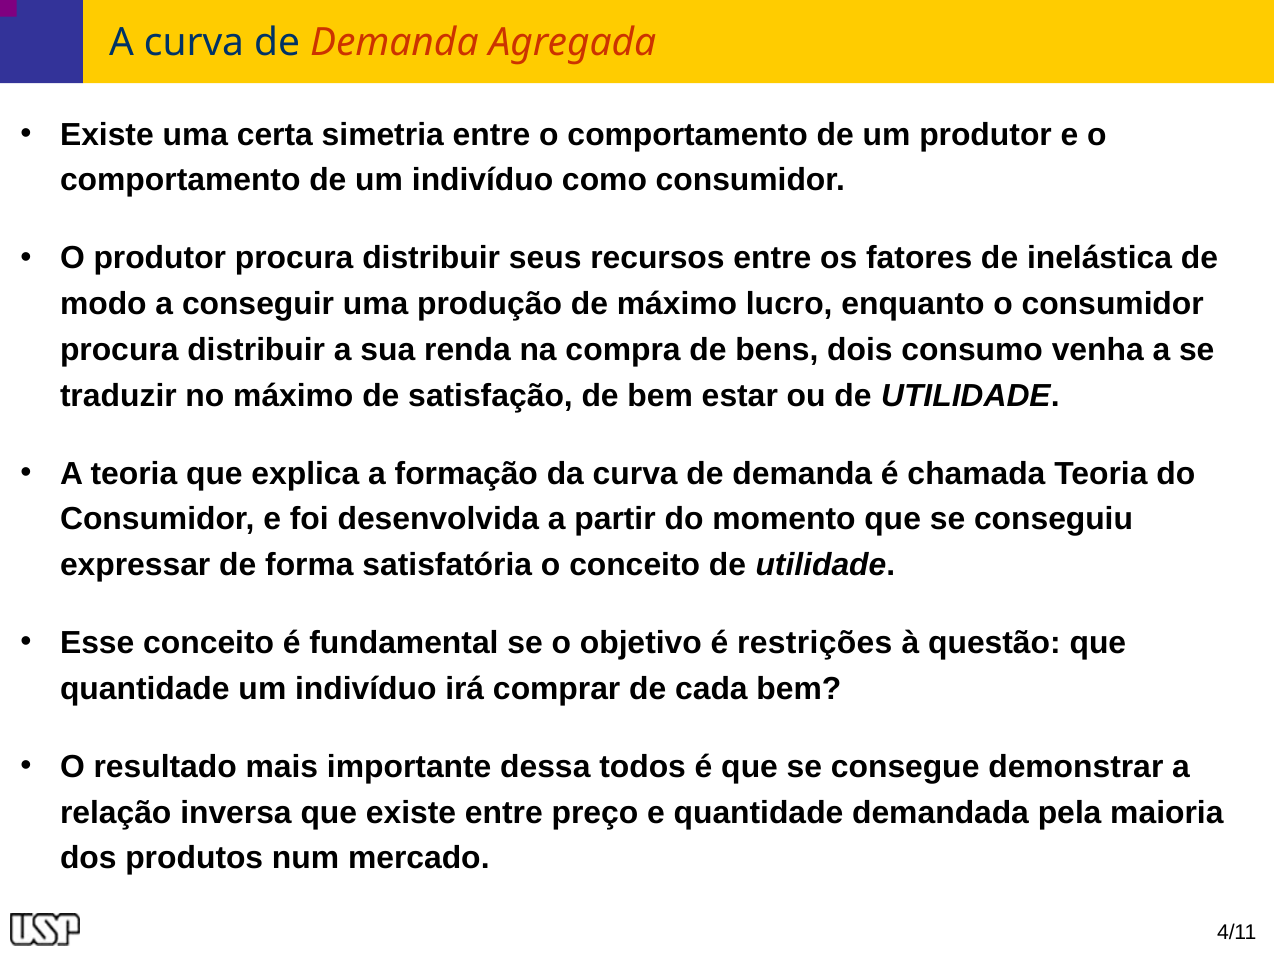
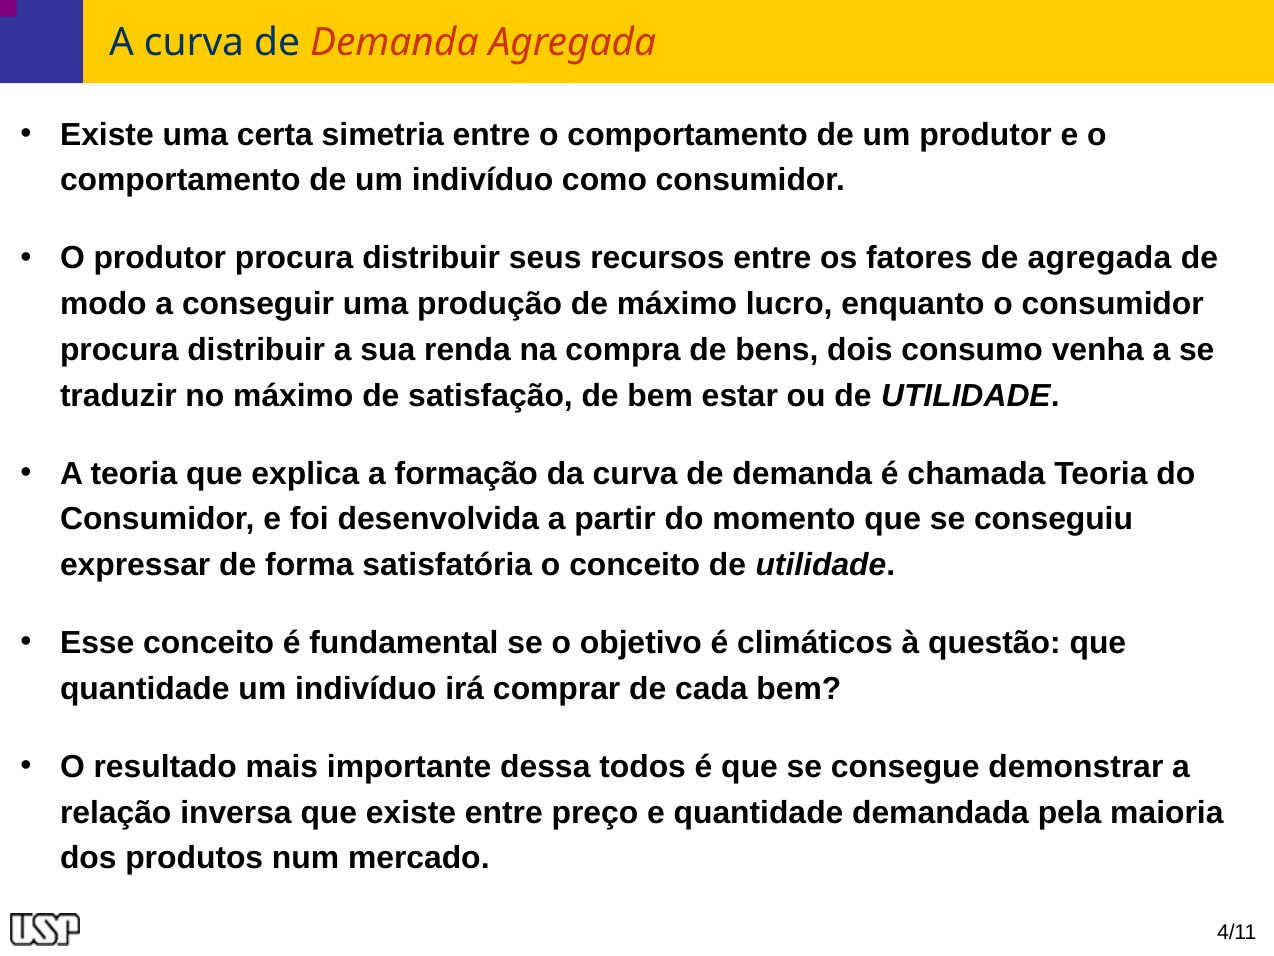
de inelástica: inelástica -> agregada (1099, 258)
restrições: restrições -> climáticos (815, 643)
